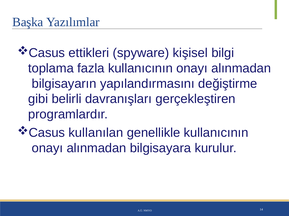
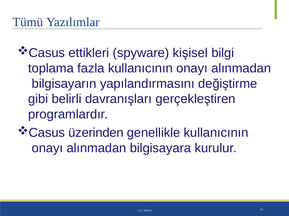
Başka: Başka -> Tümü (28, 22)
kullanılan: kullanılan -> üzerinden (96, 133)
